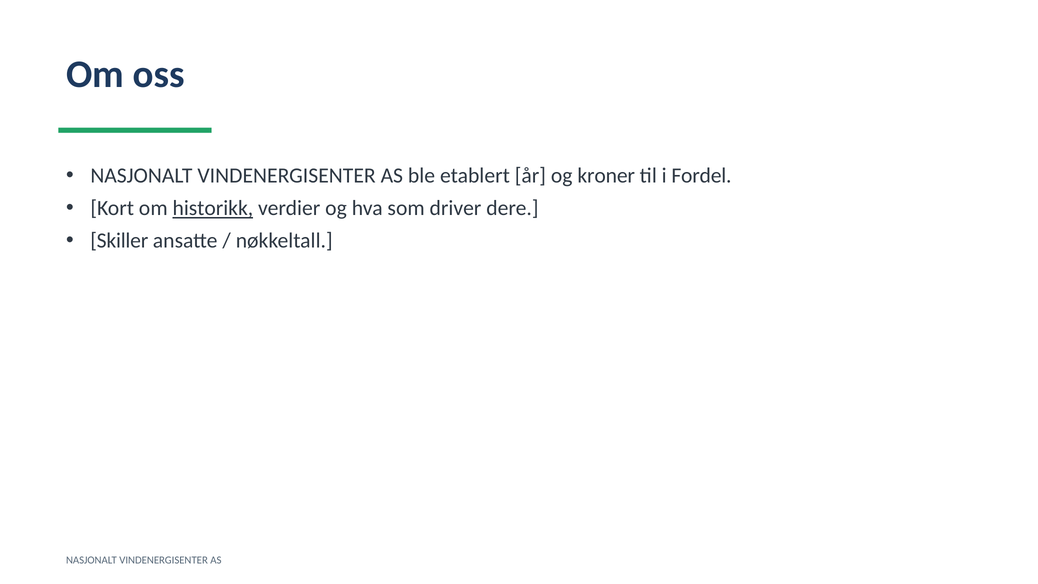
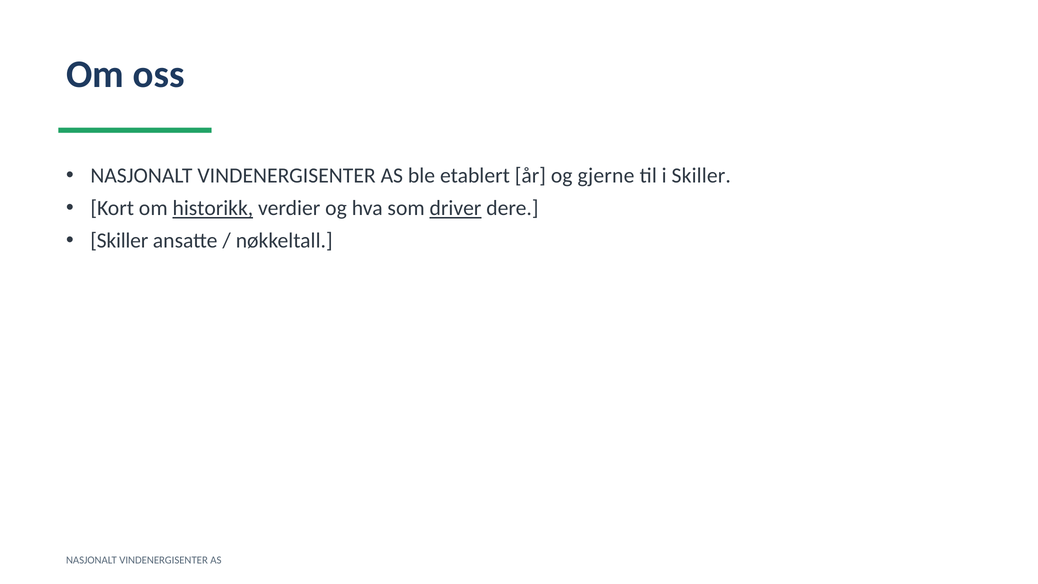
kroner: kroner -> gjerne (606, 176)
i Fordel: Fordel -> Skiller (701, 176)
driver underline: none -> present (455, 208)
